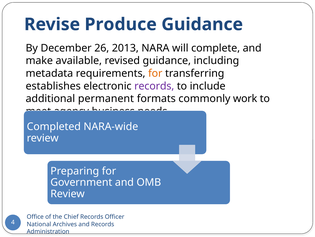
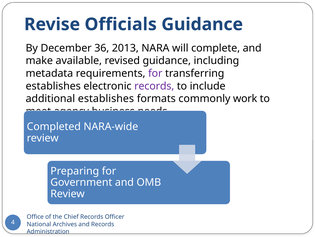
Produce: Produce -> Officials (121, 24)
26: 26 -> 36 (102, 48)
for colour: orange -> purple (155, 73)
additional permanent: permanent -> establishes (106, 98)
